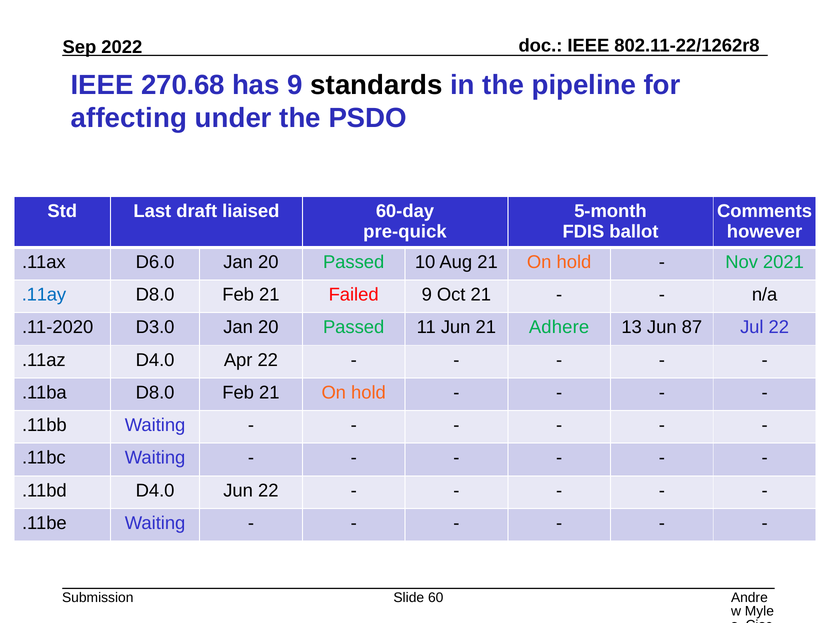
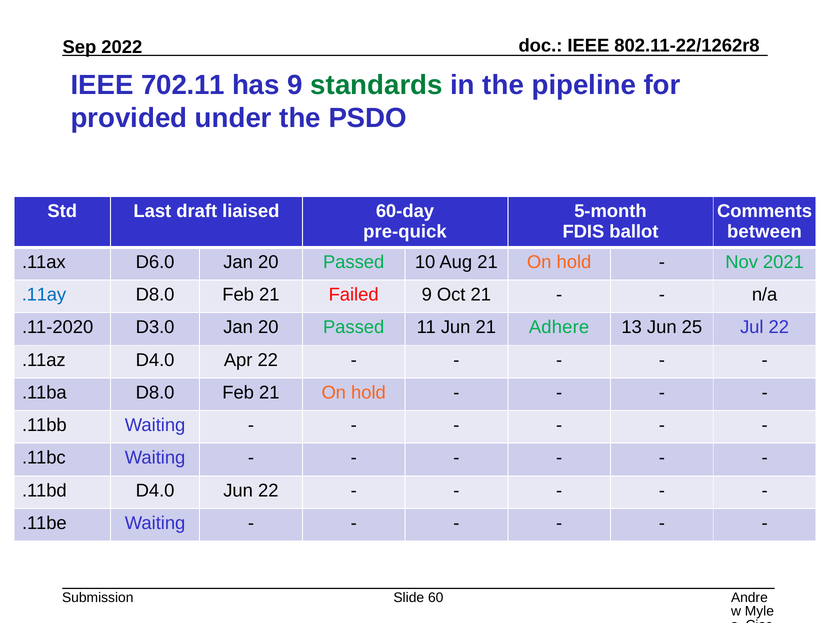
270.68: 270.68 -> 702.11 (183, 85)
standards colour: black -> green (377, 85)
affecting: affecting -> provided (129, 118)
however: however -> between (764, 231)
87: 87 -> 25 (692, 327)
